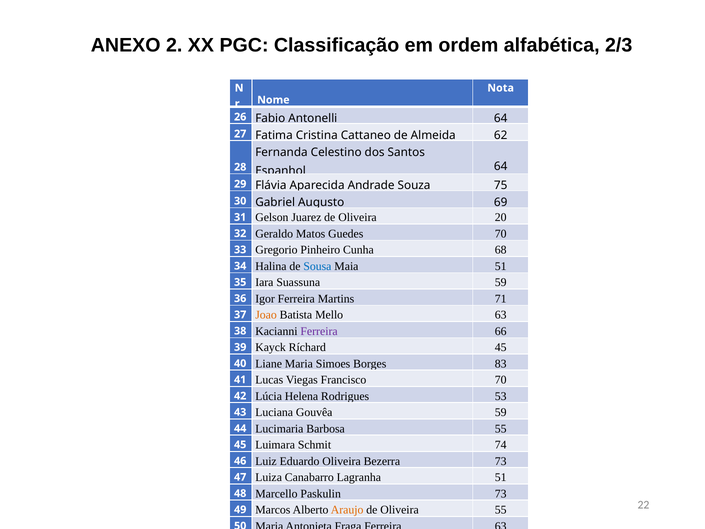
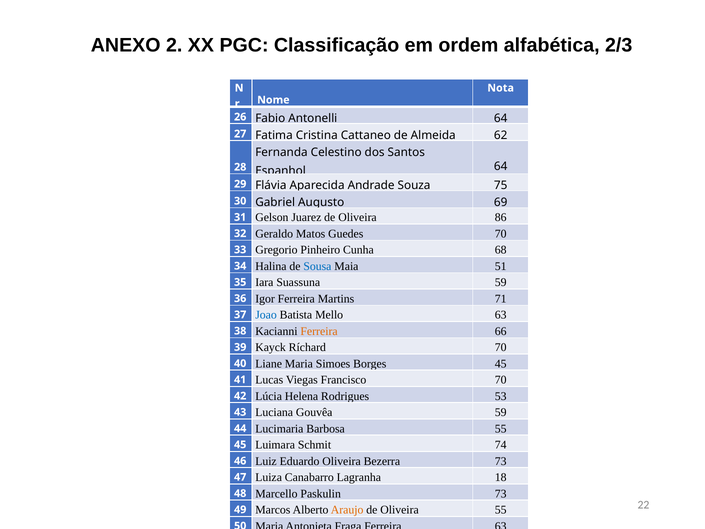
20: 20 -> 86 (501, 217)
Joao colour: orange -> blue (266, 315)
Ferreira colour: purple -> orange (319, 331)
Ríchard 45: 45 -> 70 (501, 347)
Borges 83: 83 -> 45 (501, 364)
Lagranha 51: 51 -> 18 (501, 477)
